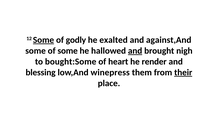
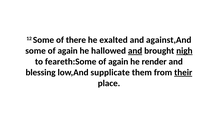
Some underline: present -> none (43, 40)
godly: godly -> there (76, 40)
some of some: some -> again (68, 51)
nigh underline: none -> present (184, 51)
bought:Some: bought:Some -> feareth:Some (71, 62)
heart: heart -> again (118, 62)
winepress: winepress -> supplicate (110, 73)
